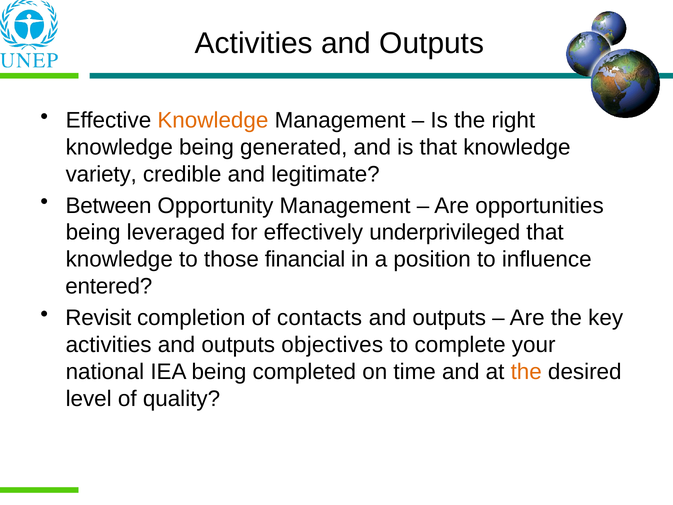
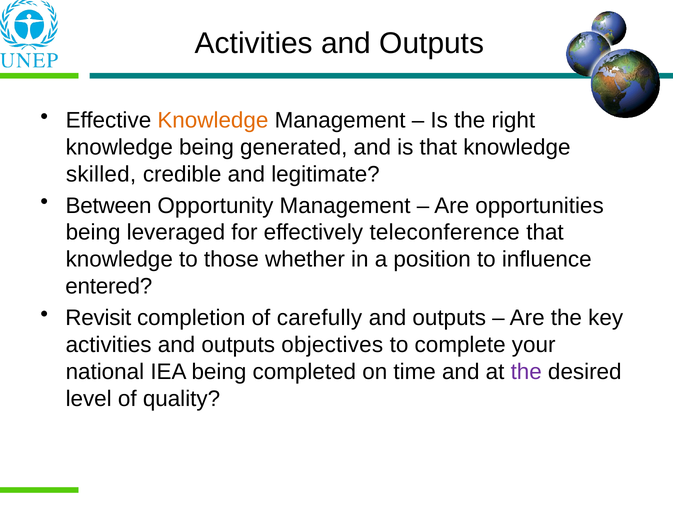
variety: variety -> skilled (101, 174)
underprivileged: underprivileged -> teleconference (445, 232)
financial: financial -> whether (305, 259)
contacts: contacts -> carefully (320, 318)
the colour: orange -> purple (526, 372)
